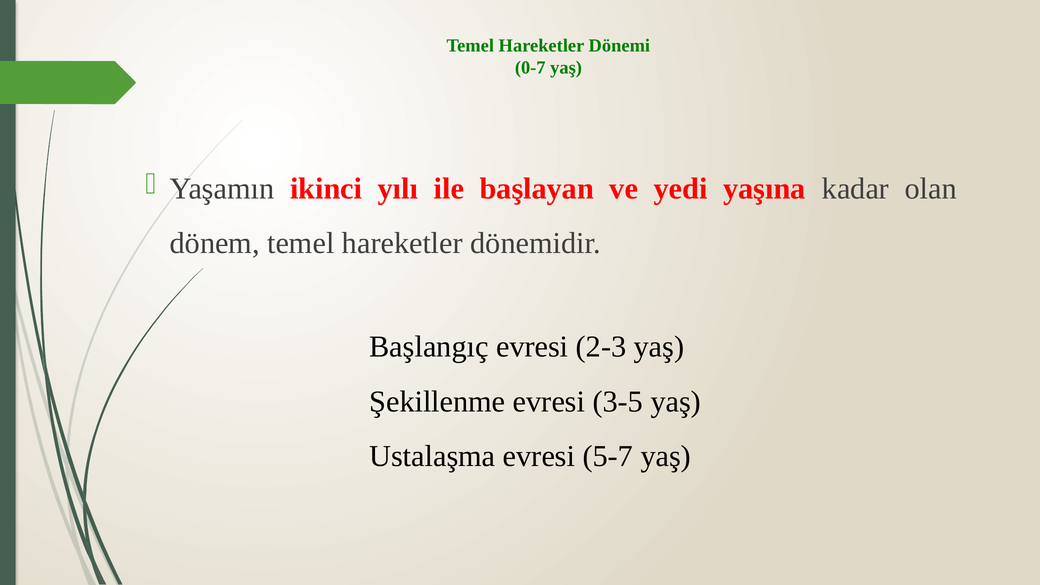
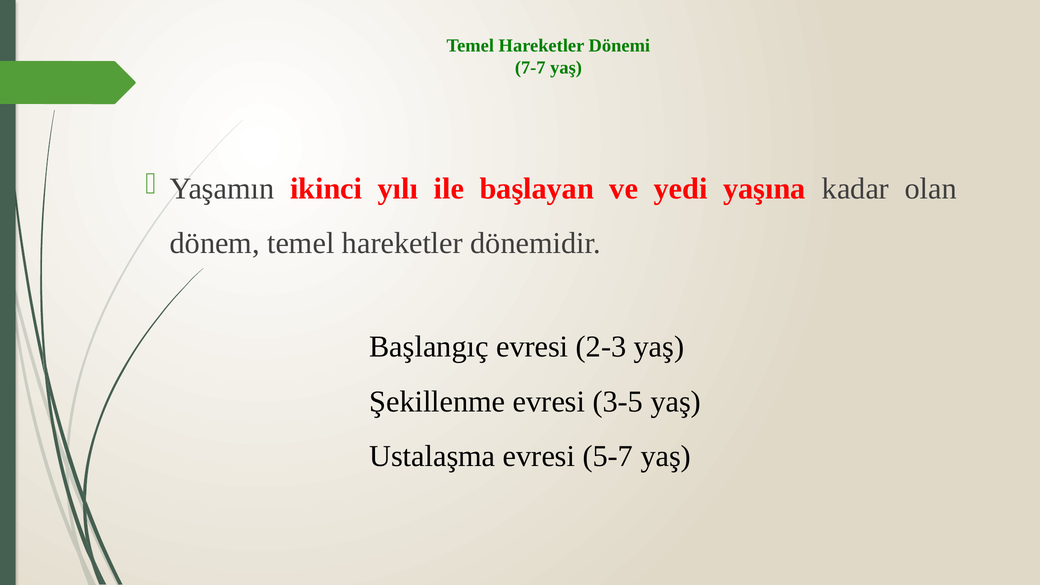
0-7: 0-7 -> 7-7 (530, 68)
